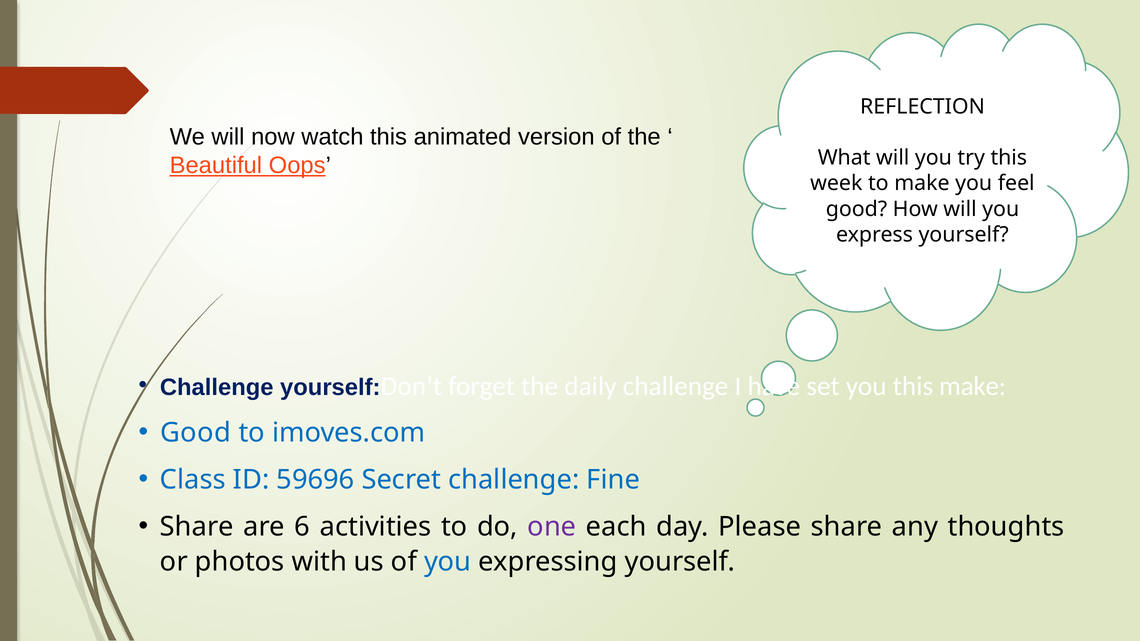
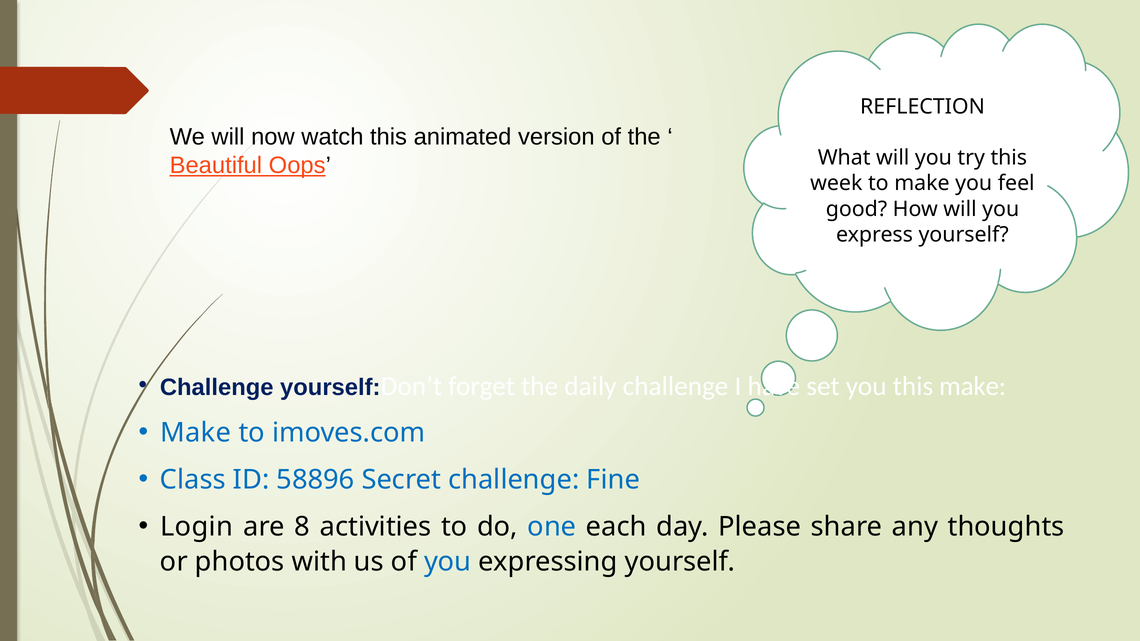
Good: Good -> Make (196, 433)
59696: 59696 -> 58896 (316, 480)
Share: Share -> Login (197, 527)
6: 6 -> 8 (302, 527)
one colour: purple -> blue (552, 527)
